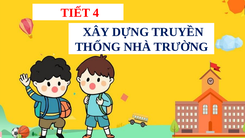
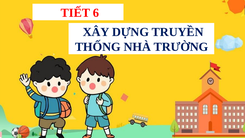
4: 4 -> 6 (96, 13)
